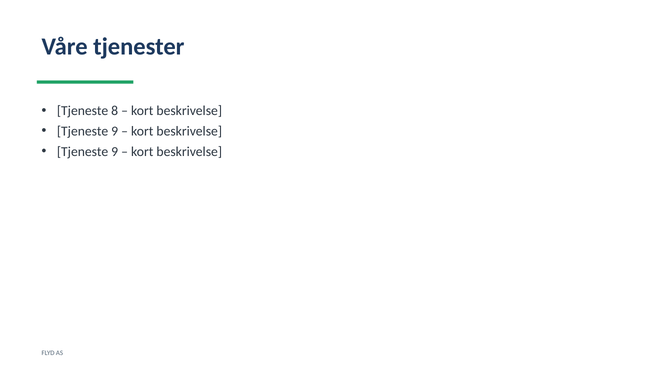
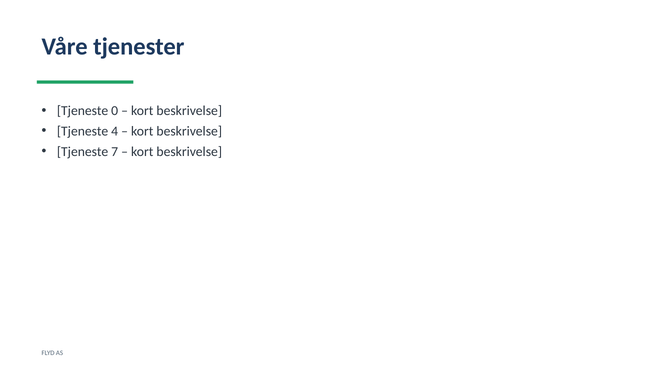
8: 8 -> 0 (115, 111)
9: 9 -> 4 (115, 131)
9: 9 -> 7 (115, 152)
